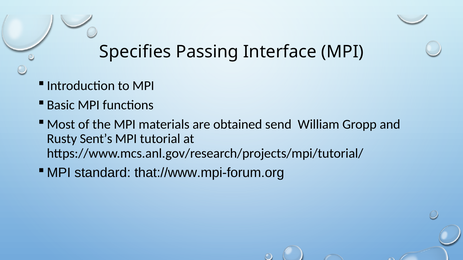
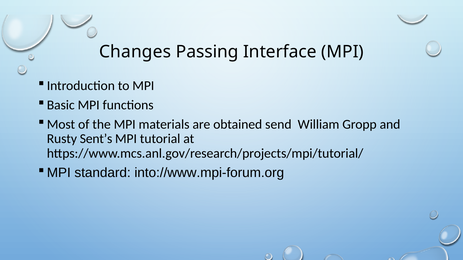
Specifies: Specifies -> Changes (135, 52)
that://www.mpi-forum.org: that://www.mpi-forum.org -> into://www.mpi-forum.org (209, 173)
